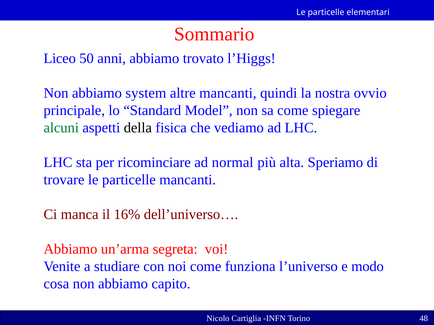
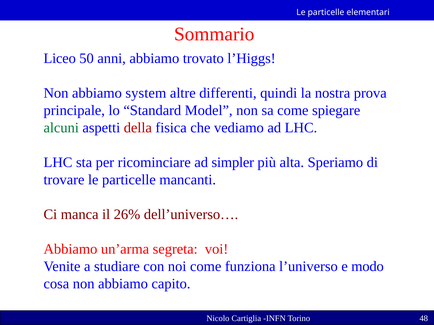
altre mancanti: mancanti -> differenti (228, 93)
ovvio: ovvio -> prova (370, 93)
della colour: black -> red (138, 128)
normal: normal -> simpler (233, 163)
16%: 16% -> 26% (127, 215)
